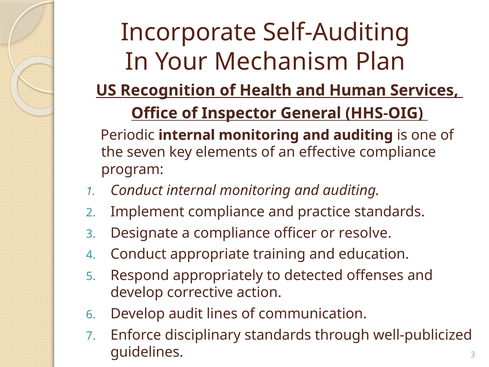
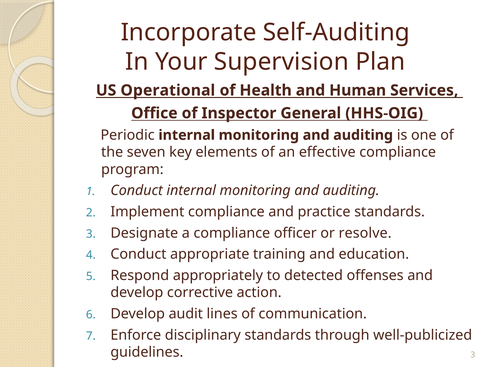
Mechanism: Mechanism -> Supervision (281, 62)
Recognition: Recognition -> Operational (168, 90)
